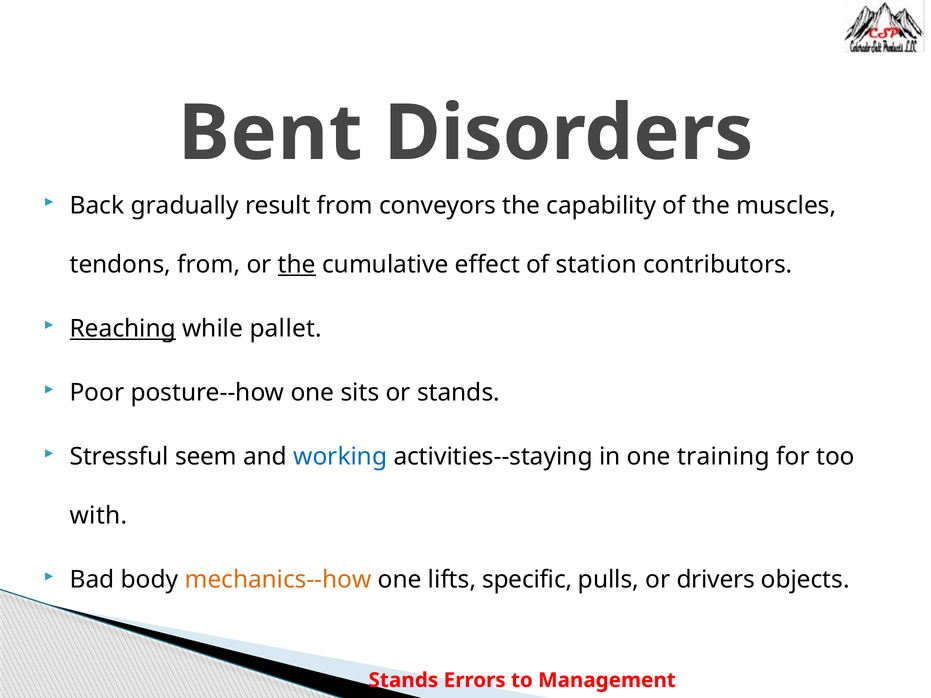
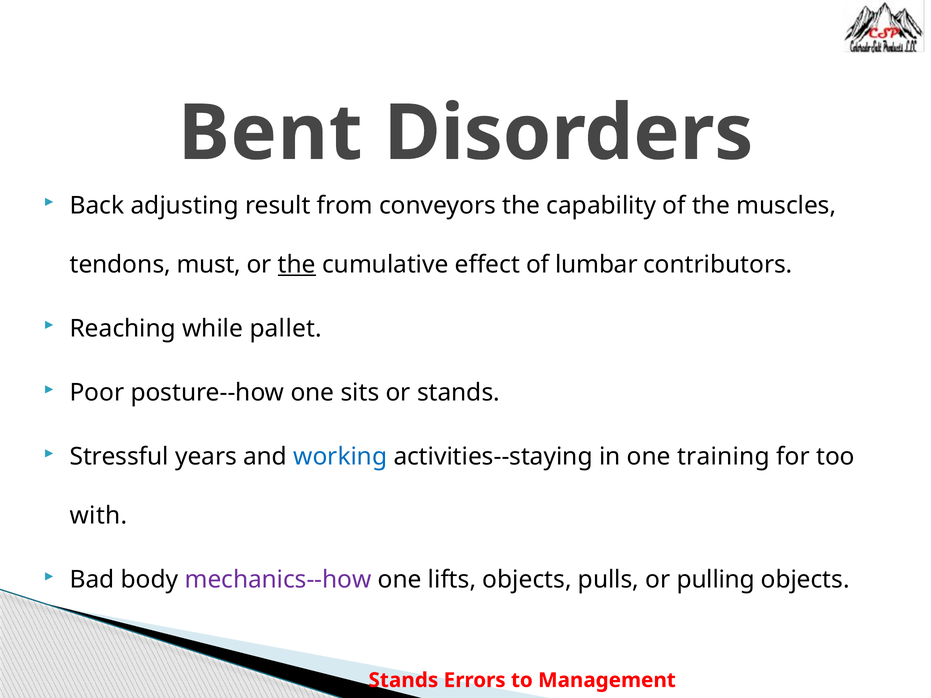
gradually: gradually -> adjusting (185, 206)
tendons from: from -> must (209, 265)
station: station -> lumbar (597, 265)
Reaching underline: present -> none (123, 329)
seem: seem -> years (206, 457)
mechanics--how colour: orange -> purple (278, 580)
lifts specific: specific -> objects (527, 580)
drivers: drivers -> pulling (716, 580)
